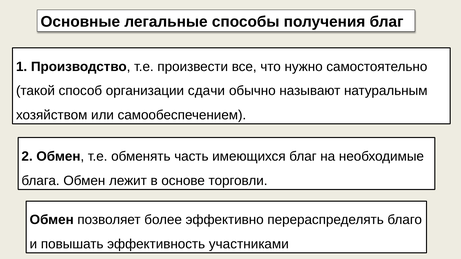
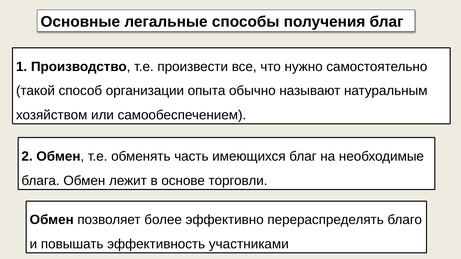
сдачи: сдачи -> опыта (207, 91)
